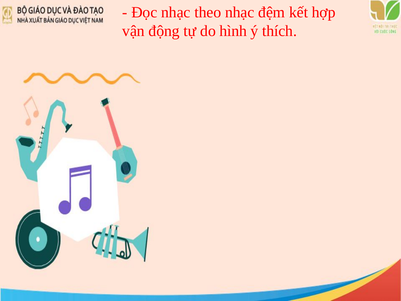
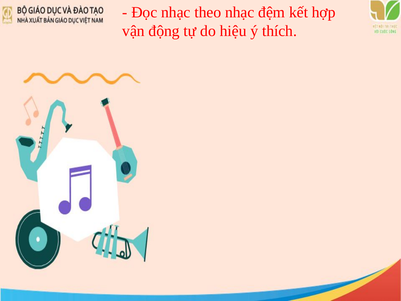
hình: hình -> hiệu (233, 31)
